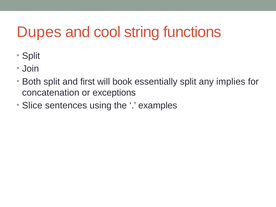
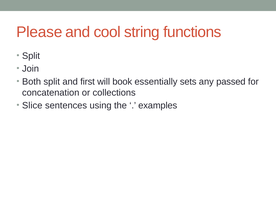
Dupes: Dupes -> Please (39, 32)
essentially split: split -> sets (188, 82)
implies: implies -> passed (231, 82)
exceptions: exceptions -> collections (114, 93)
